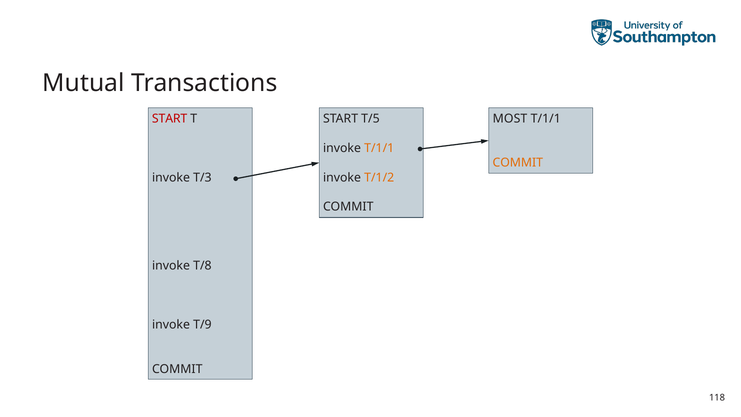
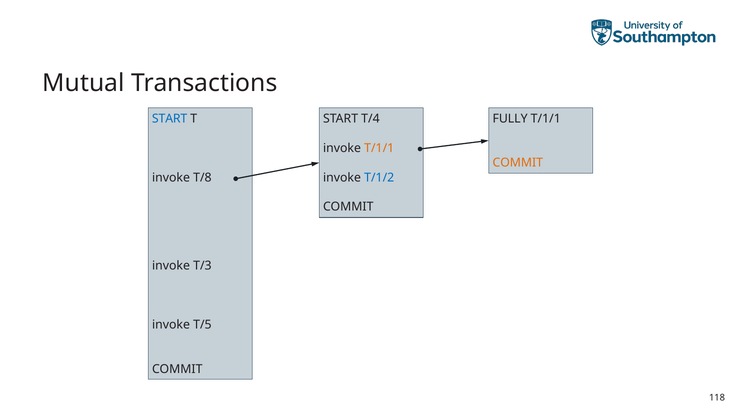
START colour: red -> blue (170, 118)
T/5: T/5 -> T/4 (370, 118)
MOST: MOST -> FULLY (510, 118)
T/3: T/3 -> T/8 (202, 177)
T/1/2 colour: orange -> blue (379, 177)
T/8: T/8 -> T/3 (202, 266)
T/9: T/9 -> T/5 (202, 325)
